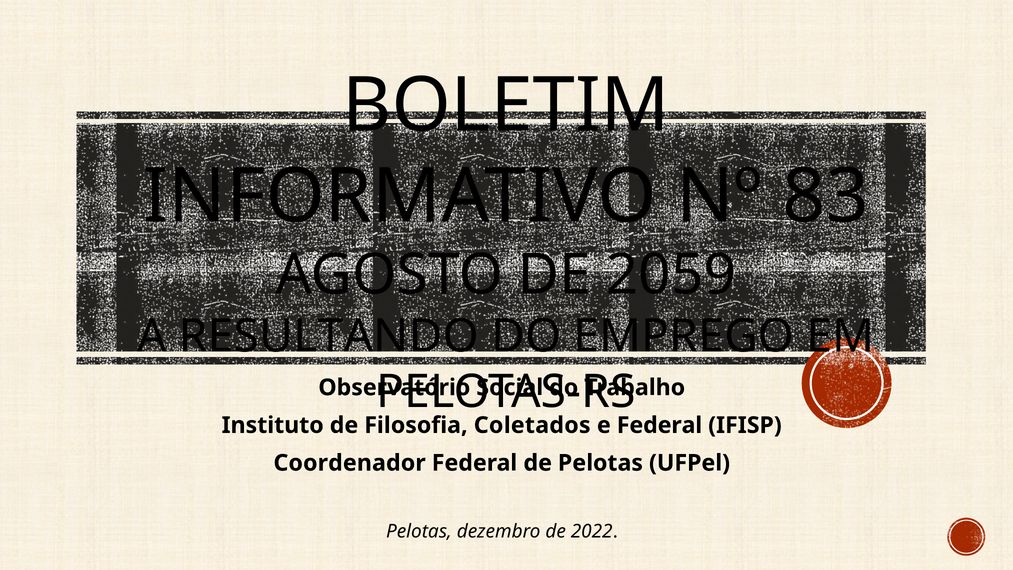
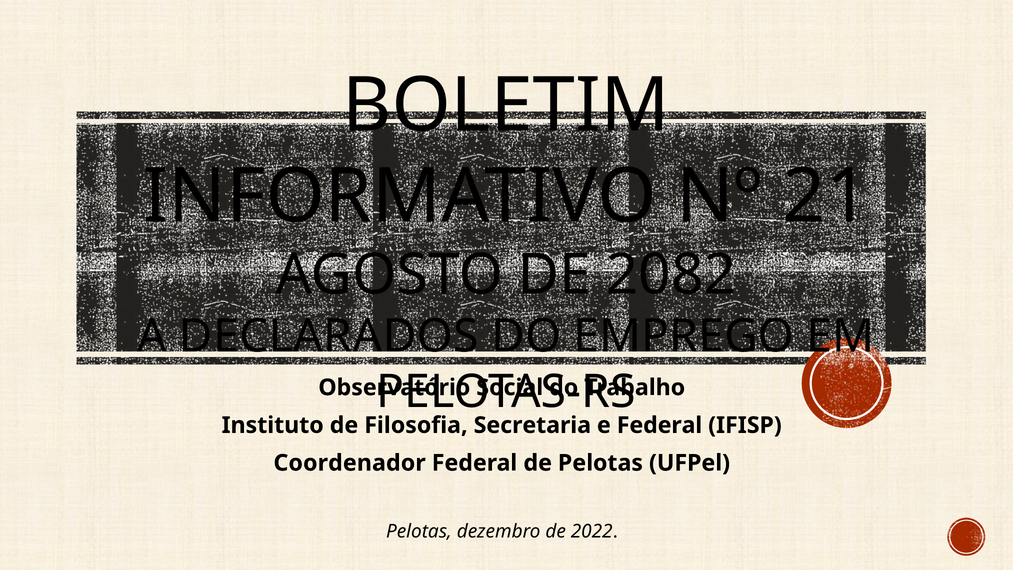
83: 83 -> 21 (826, 197)
2059: 2059 -> 2082 (671, 275)
RESULTANDO: RESULTANDO -> DECLARADOS (329, 336)
Coletados: Coletados -> Secretaria (532, 425)
